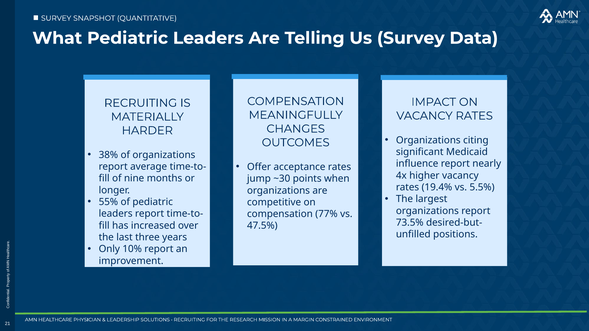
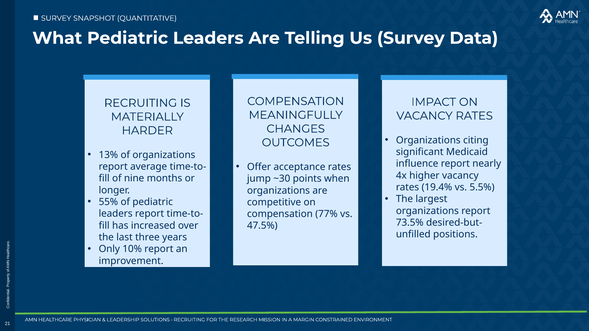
38%: 38% -> 13% (108, 155)
